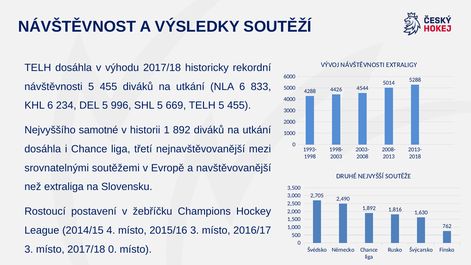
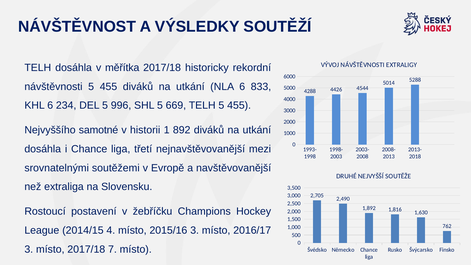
výhodu: výhodu -> měřítka (122, 68)
2017/18 0: 0 -> 7 (112, 249)
